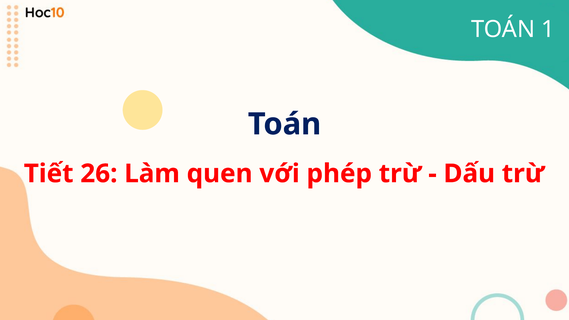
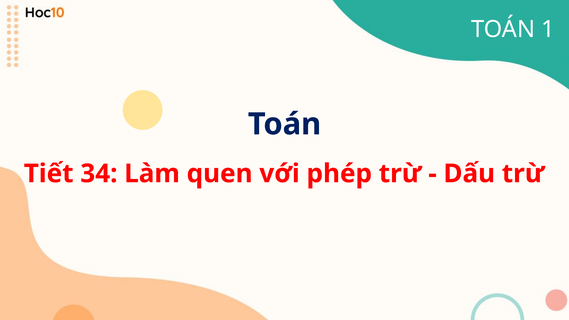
26: 26 -> 34 (99, 174)
